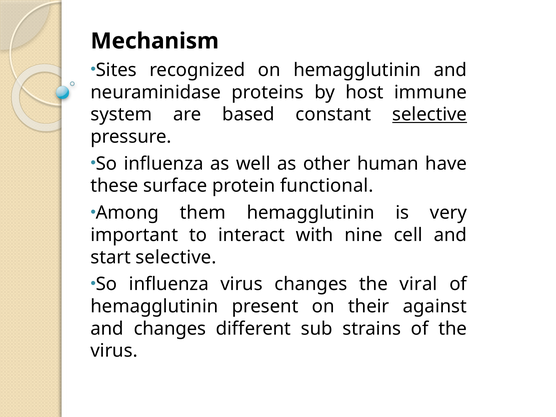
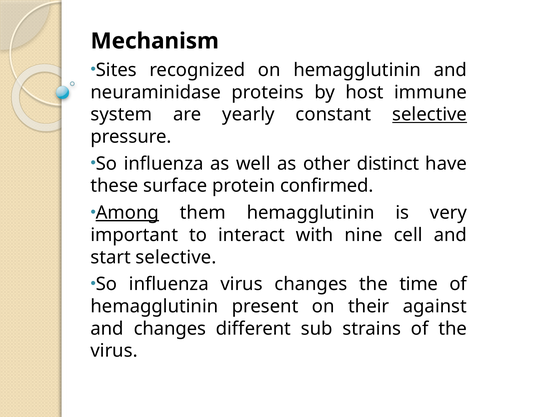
based: based -> yearly (248, 114)
human: human -> distinct (388, 164)
functional: functional -> confirmed (327, 186)
Among underline: none -> present (127, 213)
viral: viral -> time (419, 284)
